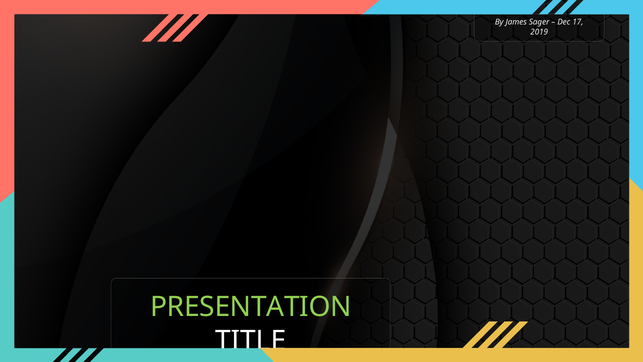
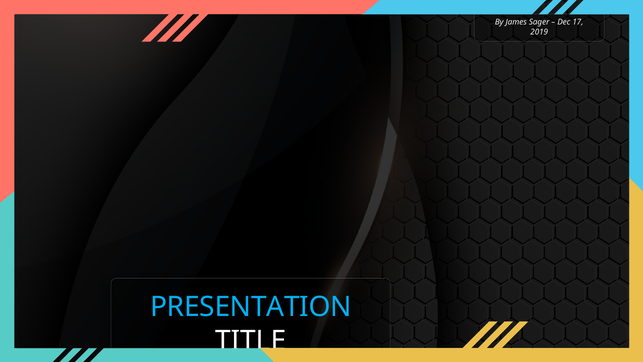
PRESENTATION colour: light green -> light blue (251, 307)
